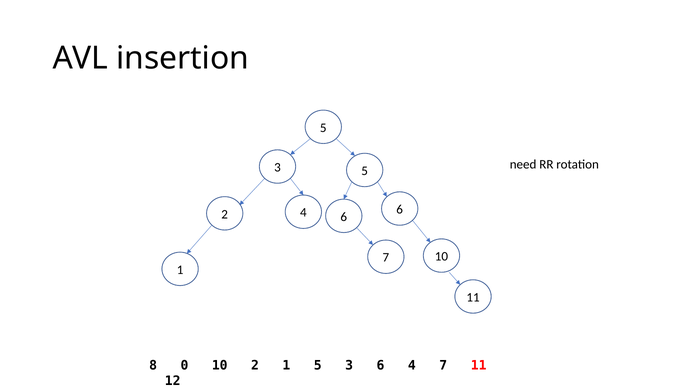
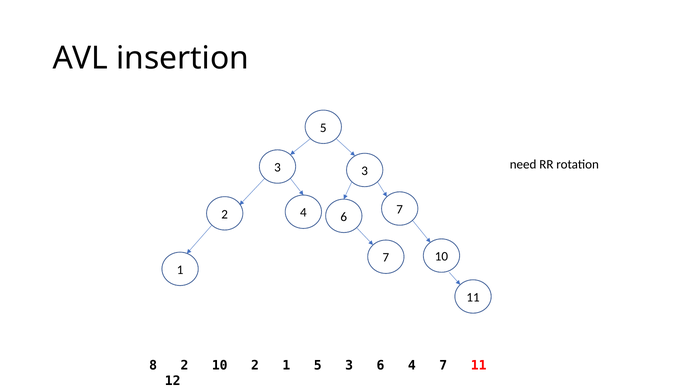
3 5: 5 -> 3 (365, 171)
2 6: 6 -> 7 (400, 209)
8 0: 0 -> 2 (184, 365)
